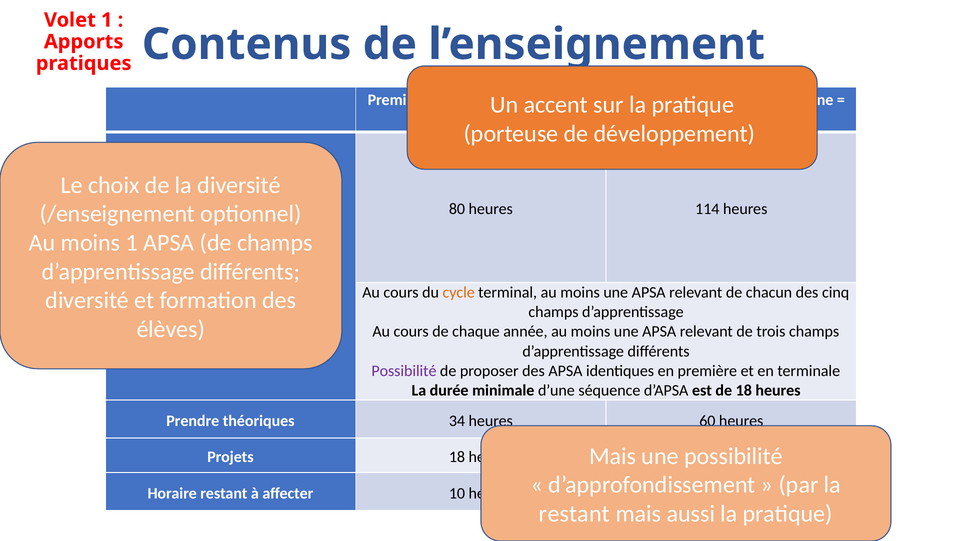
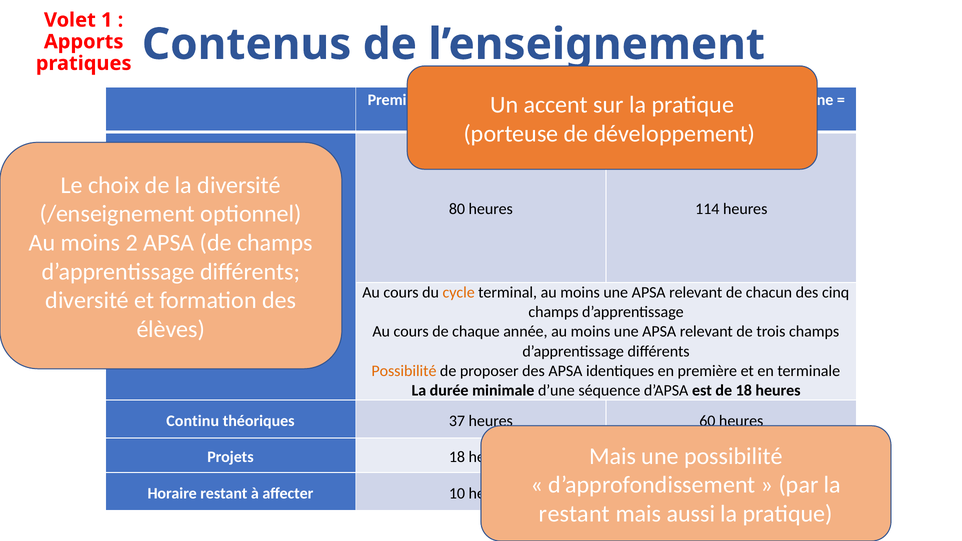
moins 1: 1 -> 2 (132, 243)
Possibilité colour: purple -> orange (404, 371)
Prendre: Prendre -> Continu (193, 421)
34: 34 -> 37 (457, 421)
